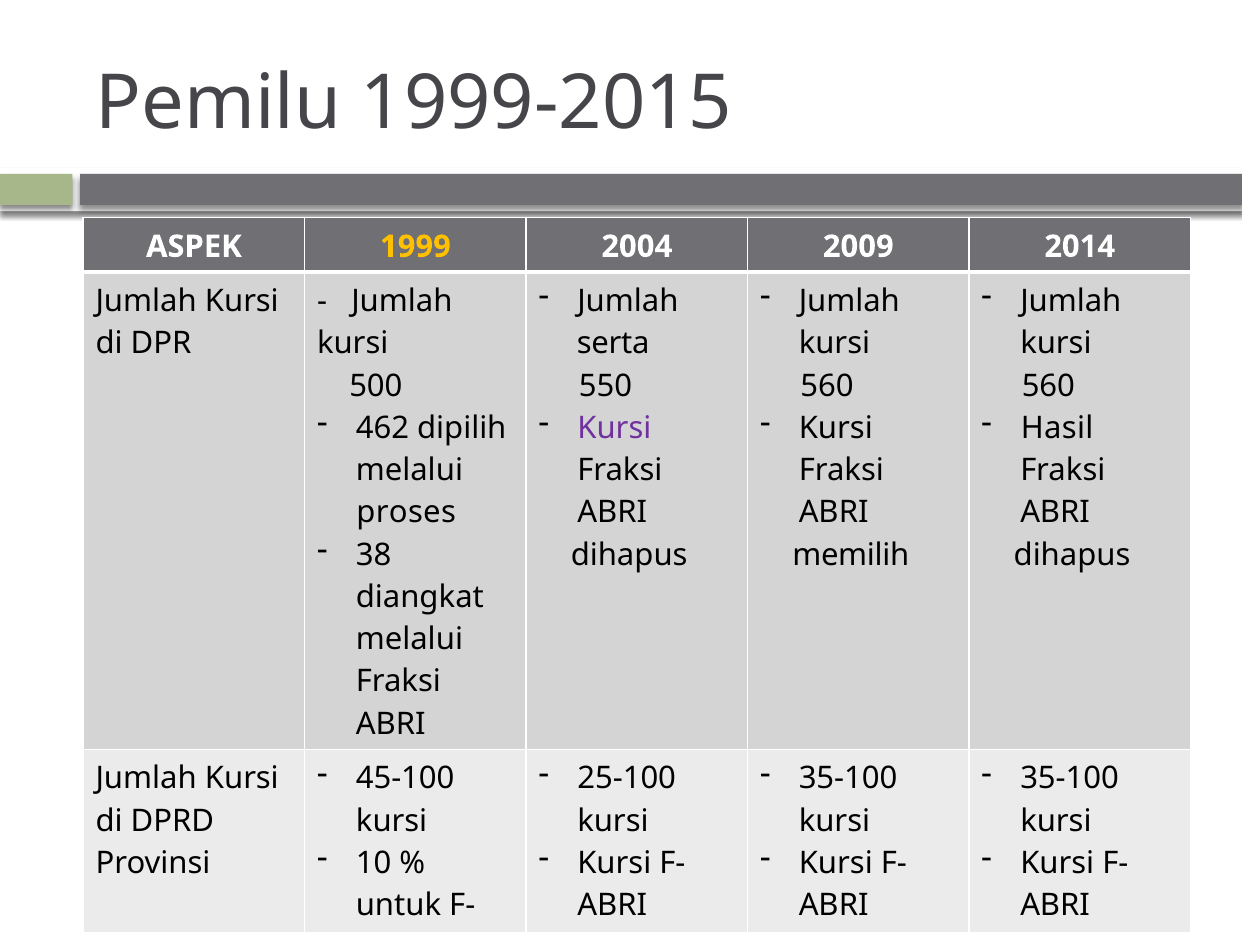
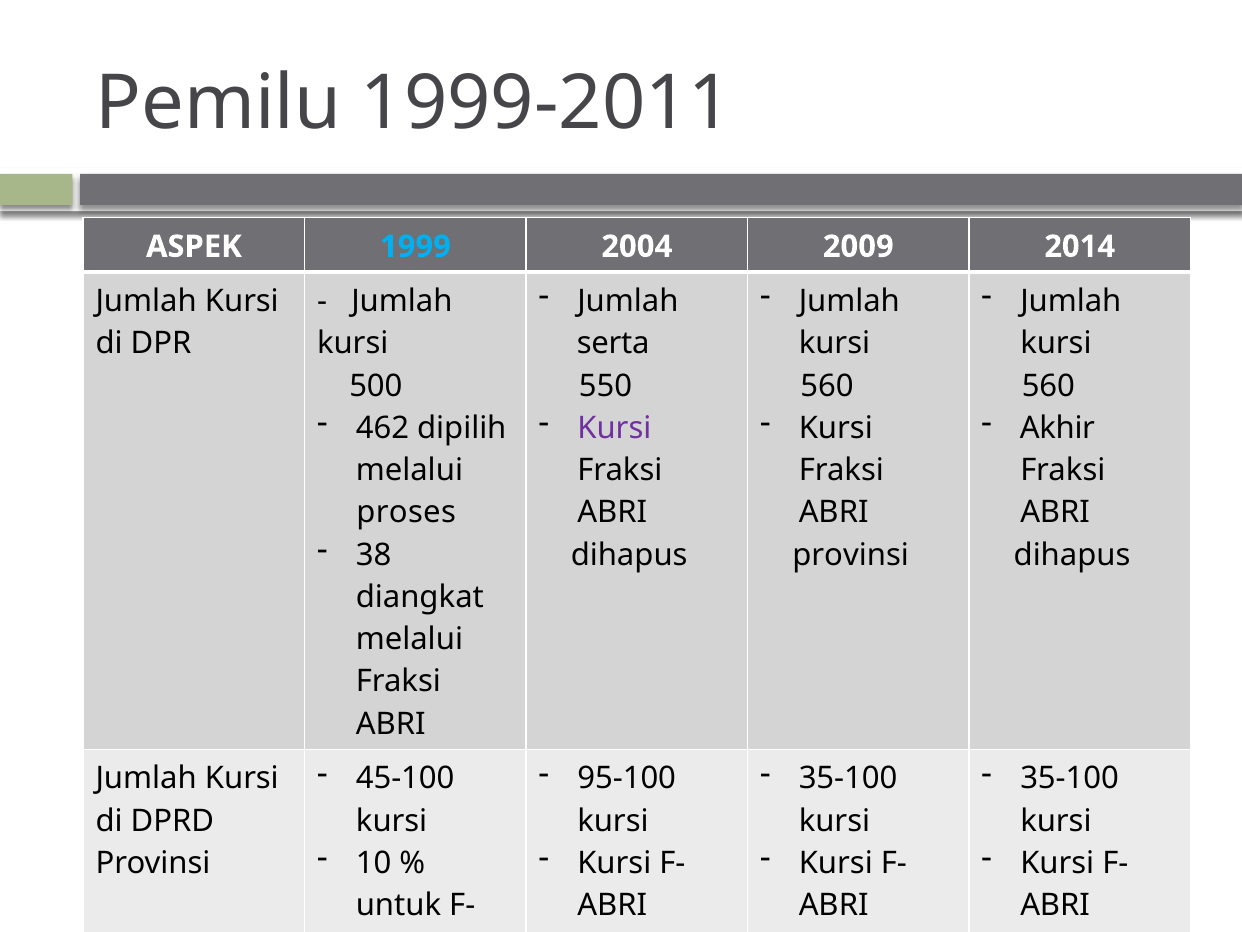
1999-2015: 1999-2015 -> 1999-2011 (547, 104)
1999 colour: yellow -> light blue (415, 246)
Hasil: Hasil -> Akhir (1057, 428)
memilih: memilih -> provinsi (851, 555)
25-100: 25-100 -> 95-100 (627, 778)
